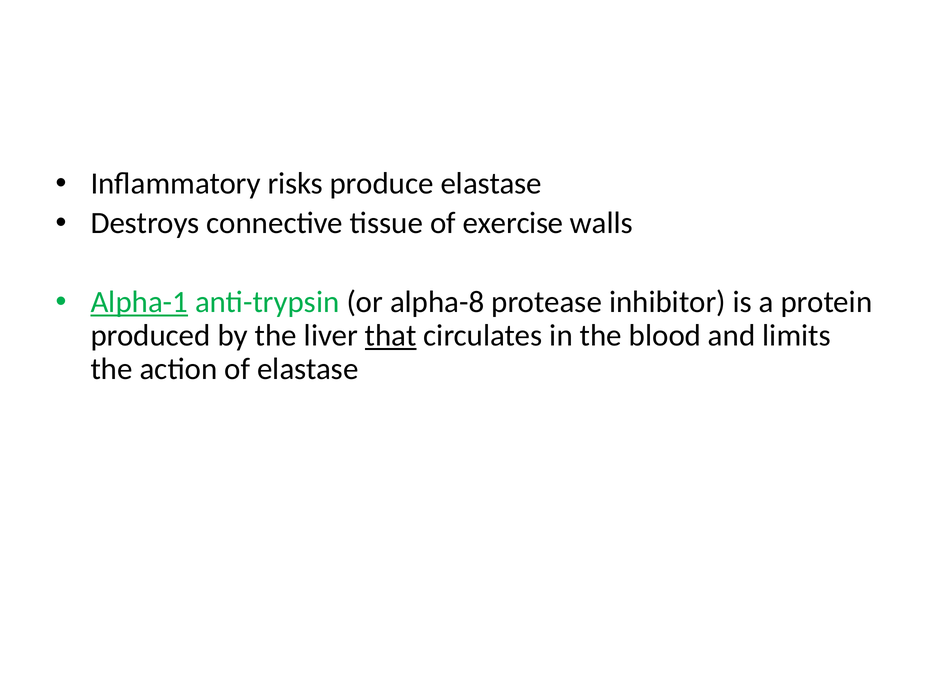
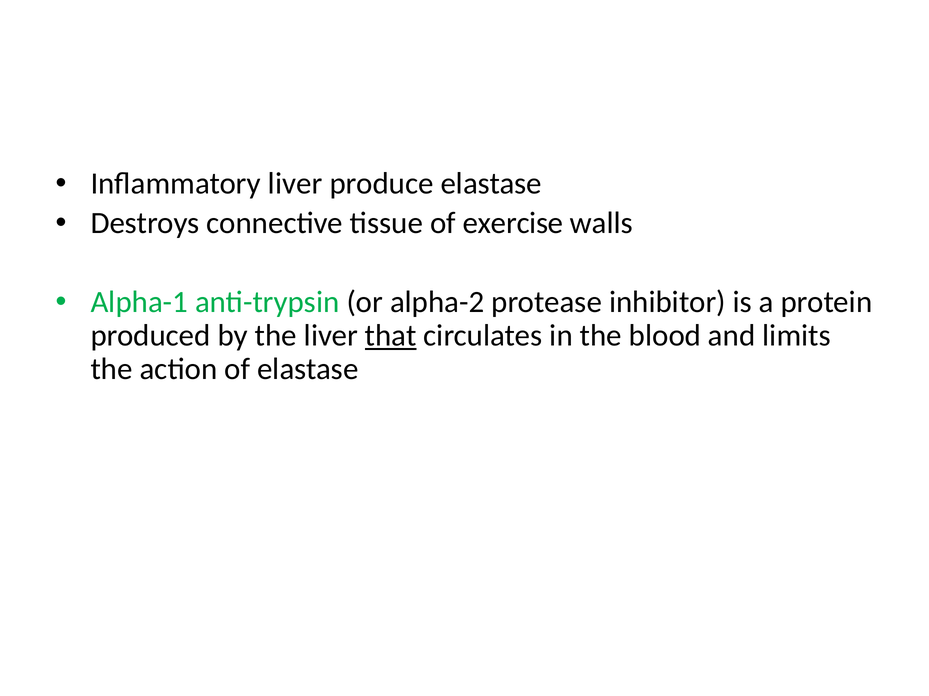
Inflammatory risks: risks -> liver (295, 184)
Alpha-1 underline: present -> none (139, 303)
alpha-8: alpha-8 -> alpha-2 (437, 303)
